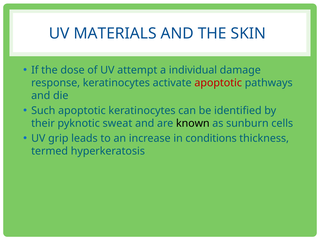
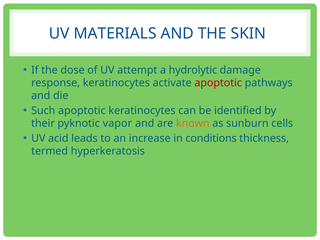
individual: individual -> hydrolytic (193, 70)
sweat: sweat -> vapor (117, 123)
known colour: black -> orange (193, 123)
grip: grip -> acid (58, 138)
